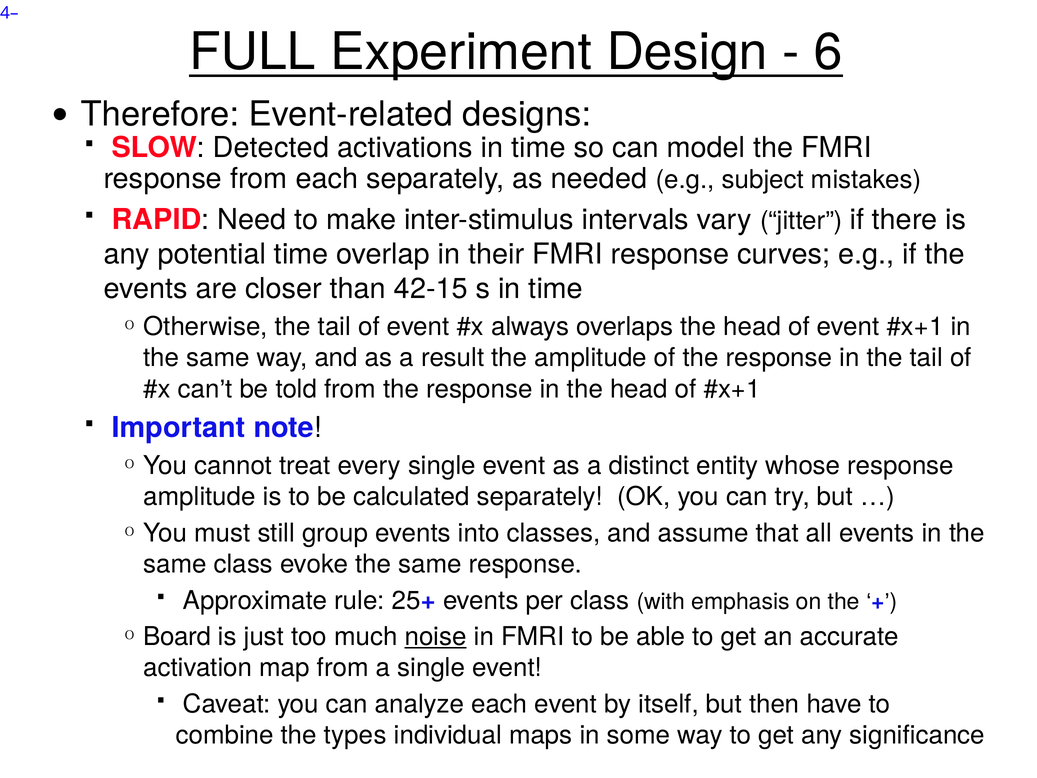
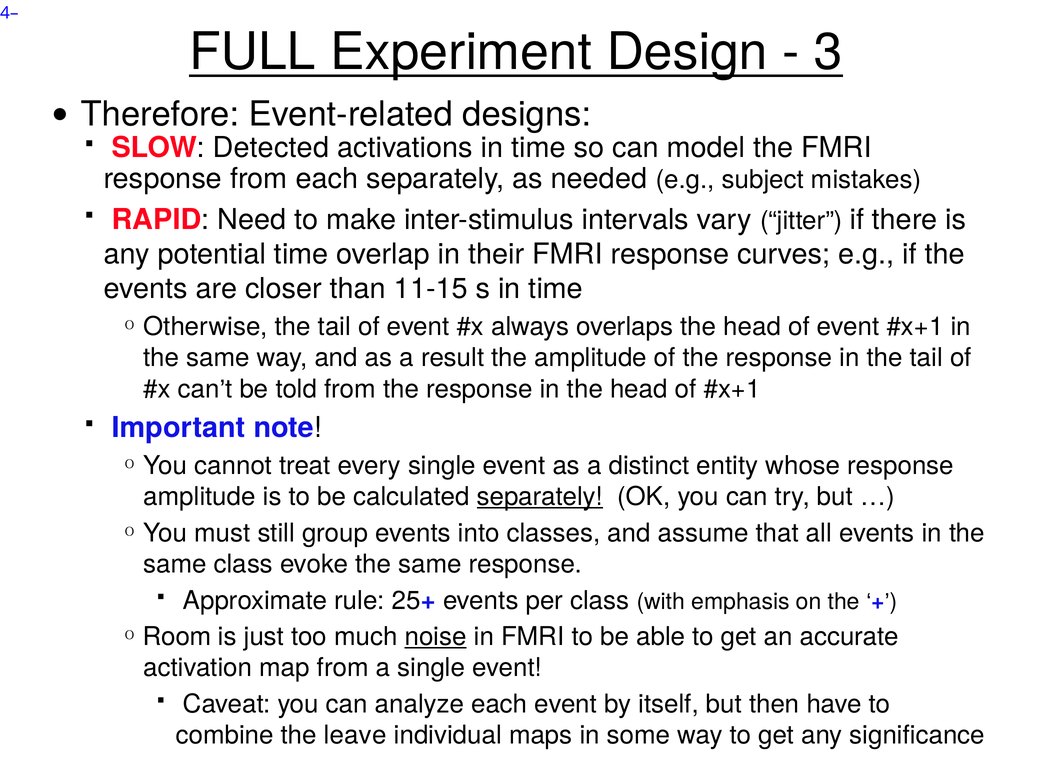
6: 6 -> 3 (828, 52)
42-15: 42-15 -> 11-15 (431, 289)
separately underline: none -> present (540, 497)
Board: Board -> Room (177, 637)
types: types -> leave (355, 735)
